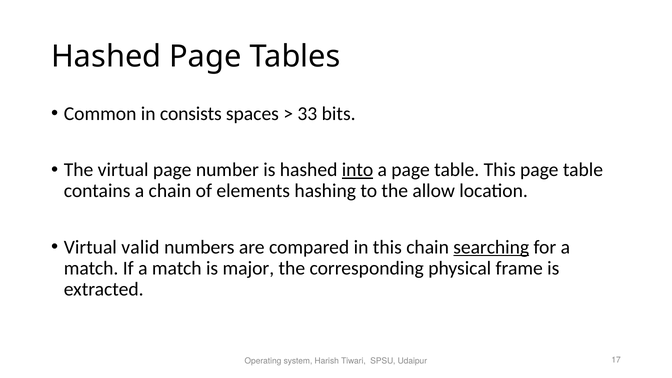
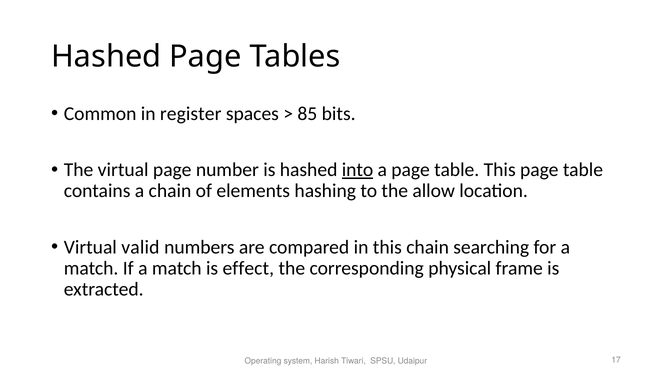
consists: consists -> register (191, 114)
33: 33 -> 85 (307, 114)
searching underline: present -> none (491, 247)
major: major -> effect (248, 268)
